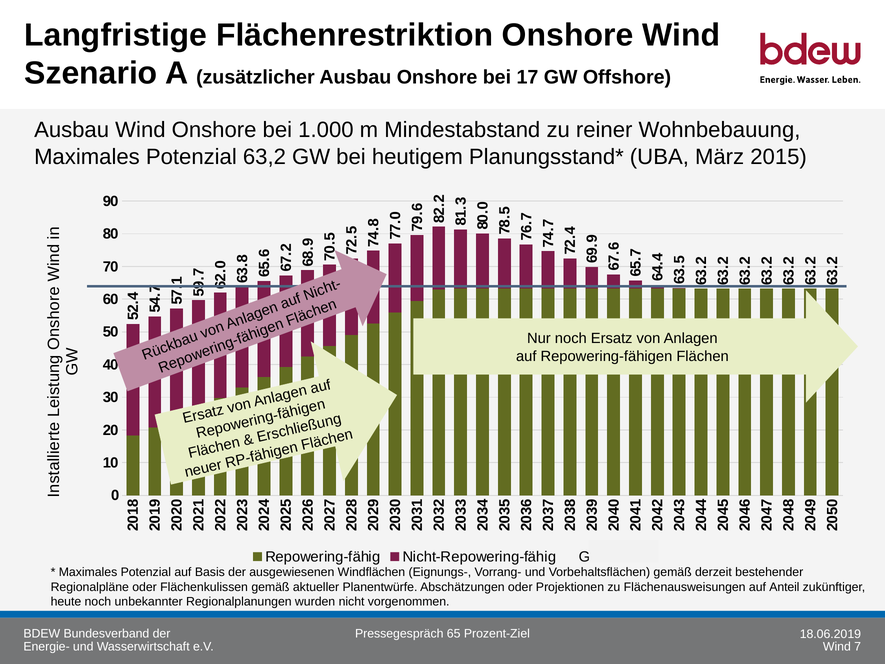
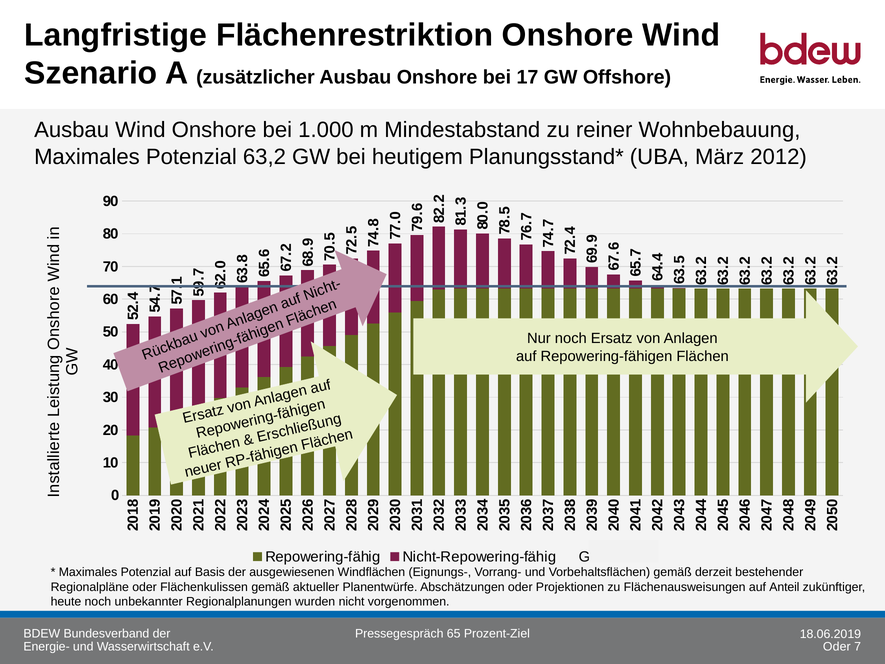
2015: 2015 -> 2012 (779, 157)
Wind: Wind -> Oder (837, 647)
